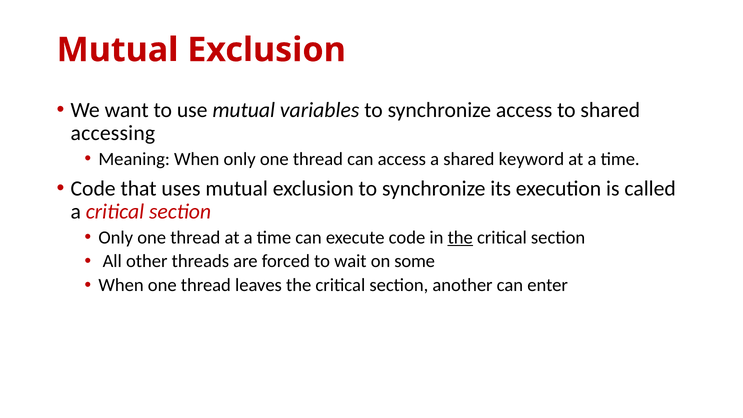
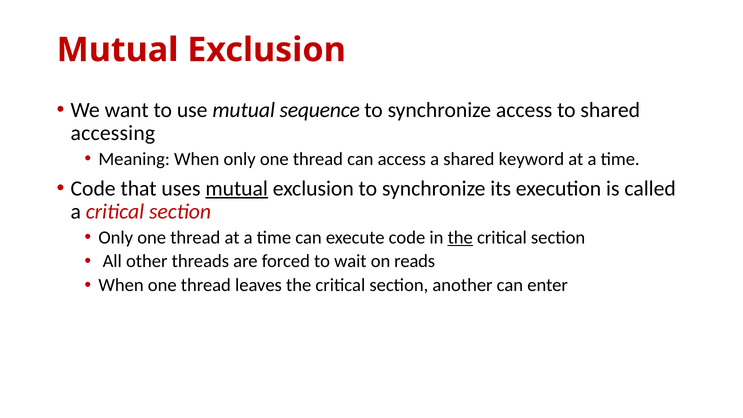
variables: variables -> sequence (320, 110)
mutual underline: none -> present (237, 188)
some: some -> reads (415, 261)
